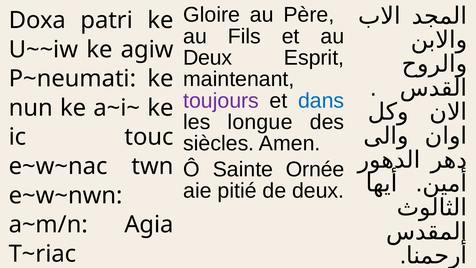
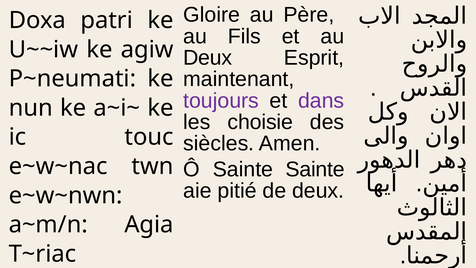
dans colour: blue -> purple (321, 101)
longue: longue -> choisie (260, 122)
Sainte Ornée: Ornée -> Sainte (315, 169)
